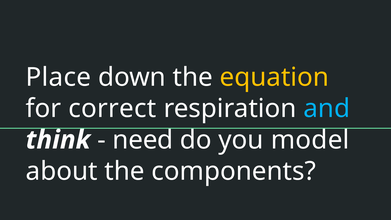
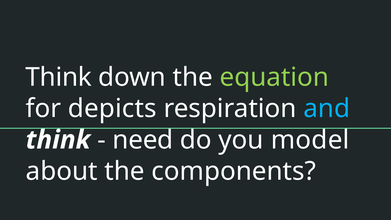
Place: Place -> Think (59, 77)
equation colour: yellow -> light green (274, 77)
correct: correct -> depicts (112, 109)
